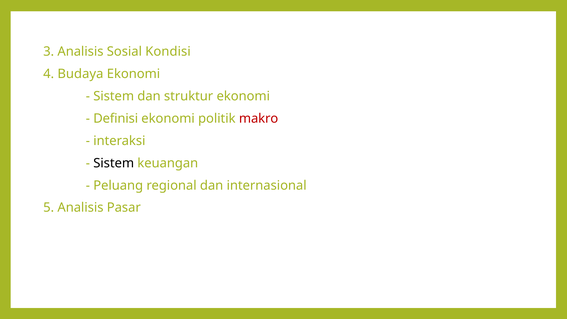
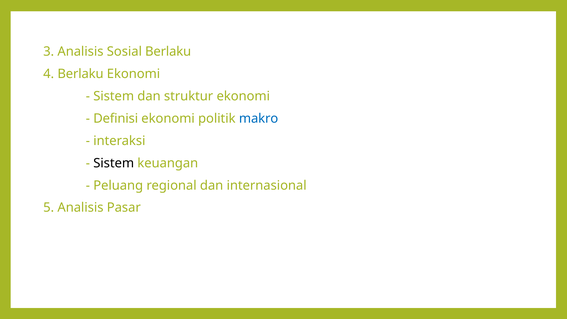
Sosial Kondisi: Kondisi -> Berlaku (168, 52)
4 Budaya: Budaya -> Berlaku (81, 74)
makro colour: red -> blue (259, 118)
